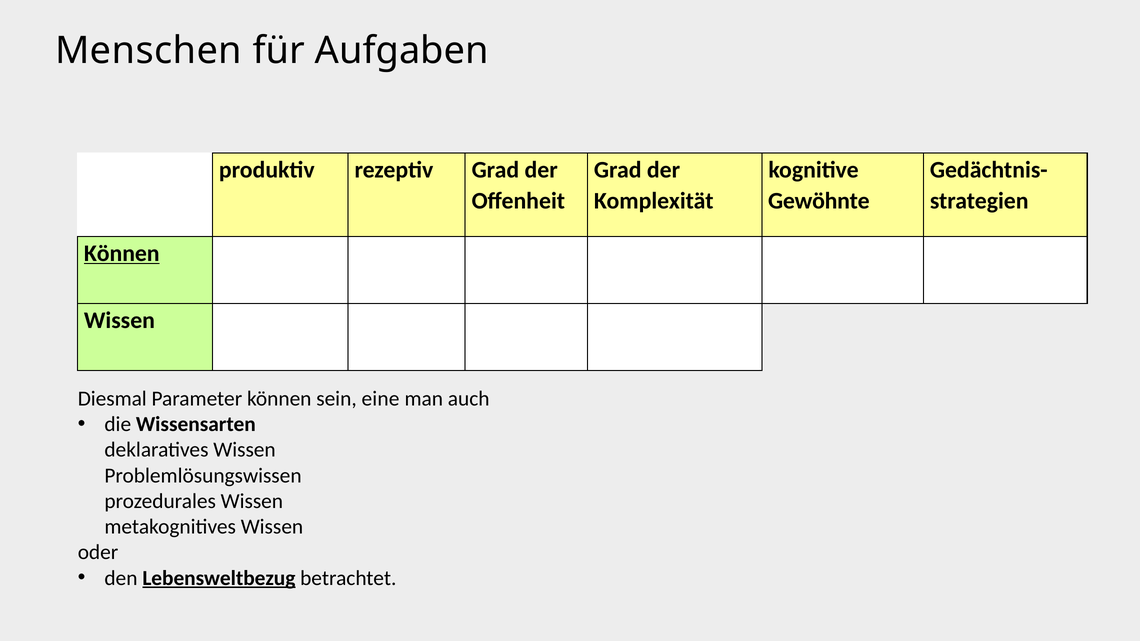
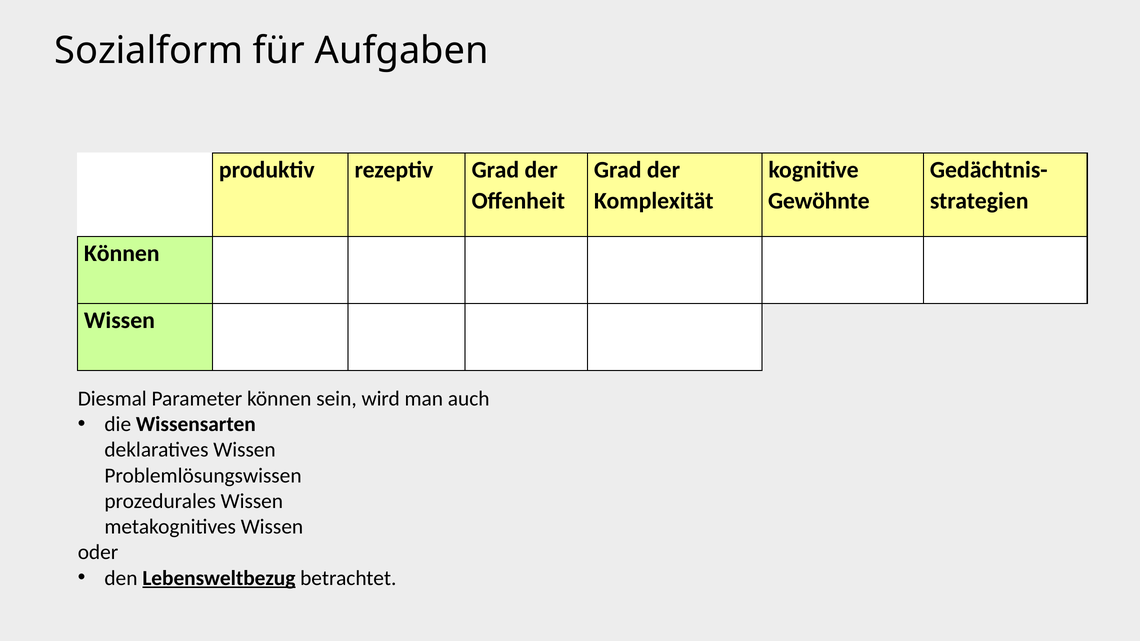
Menschen: Menschen -> Sozialform (149, 51)
Können underline: present -> none (122, 253)
eine: eine -> wird (381, 399)
